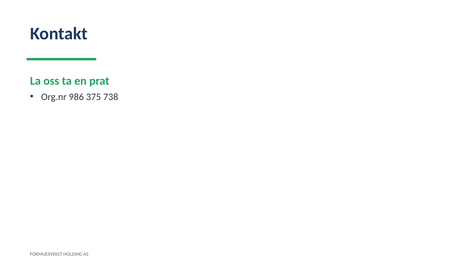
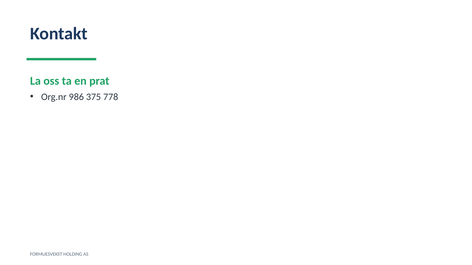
738: 738 -> 778 (111, 97)
